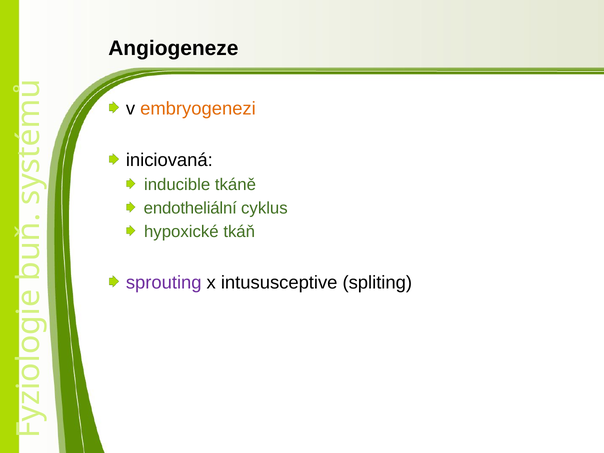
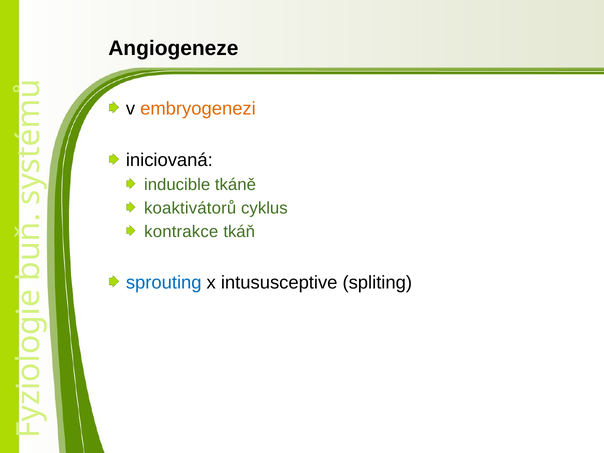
endotheliální: endotheliální -> koaktivátorů (190, 208)
hypoxické: hypoxické -> kontrakce (181, 232)
sprouting colour: purple -> blue (164, 282)
